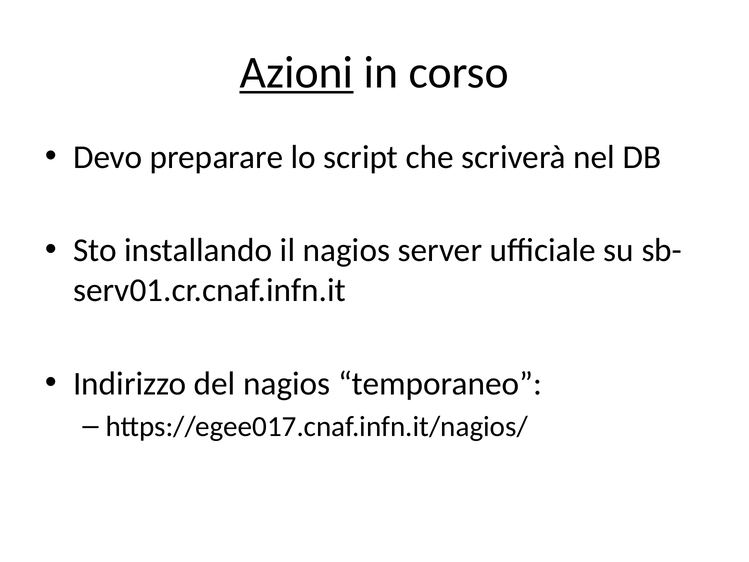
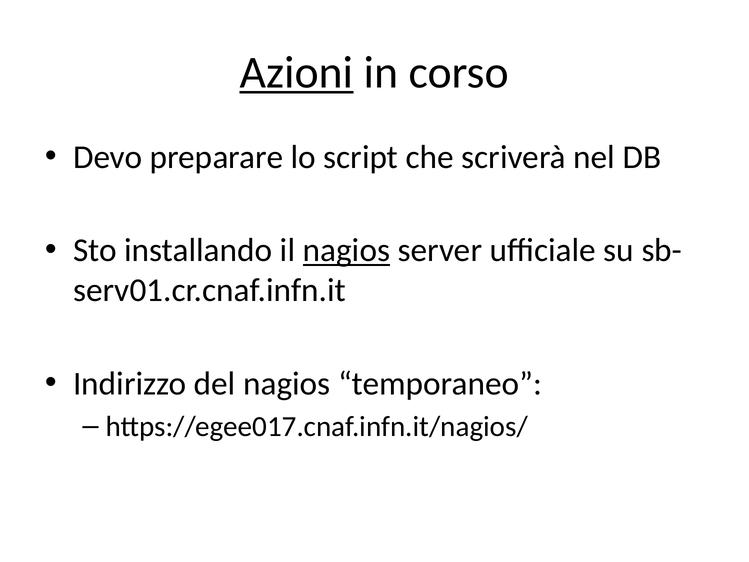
nagios underline: none -> present (346, 250)
